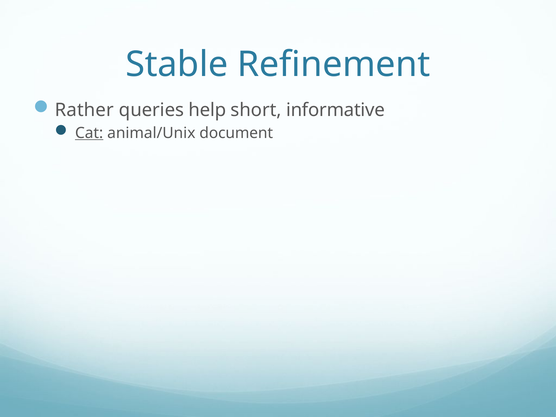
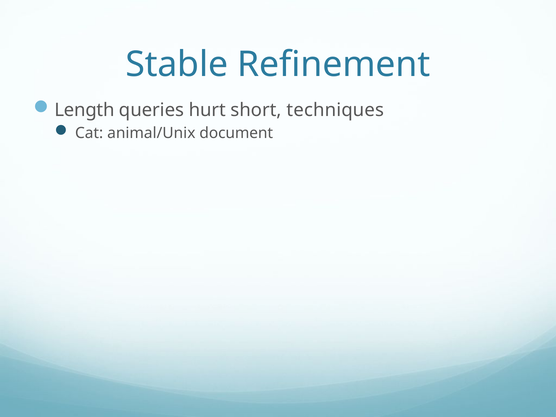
Rather: Rather -> Length (84, 110)
help: help -> hurt (207, 110)
informative: informative -> techniques (335, 110)
Cat underline: present -> none (89, 133)
